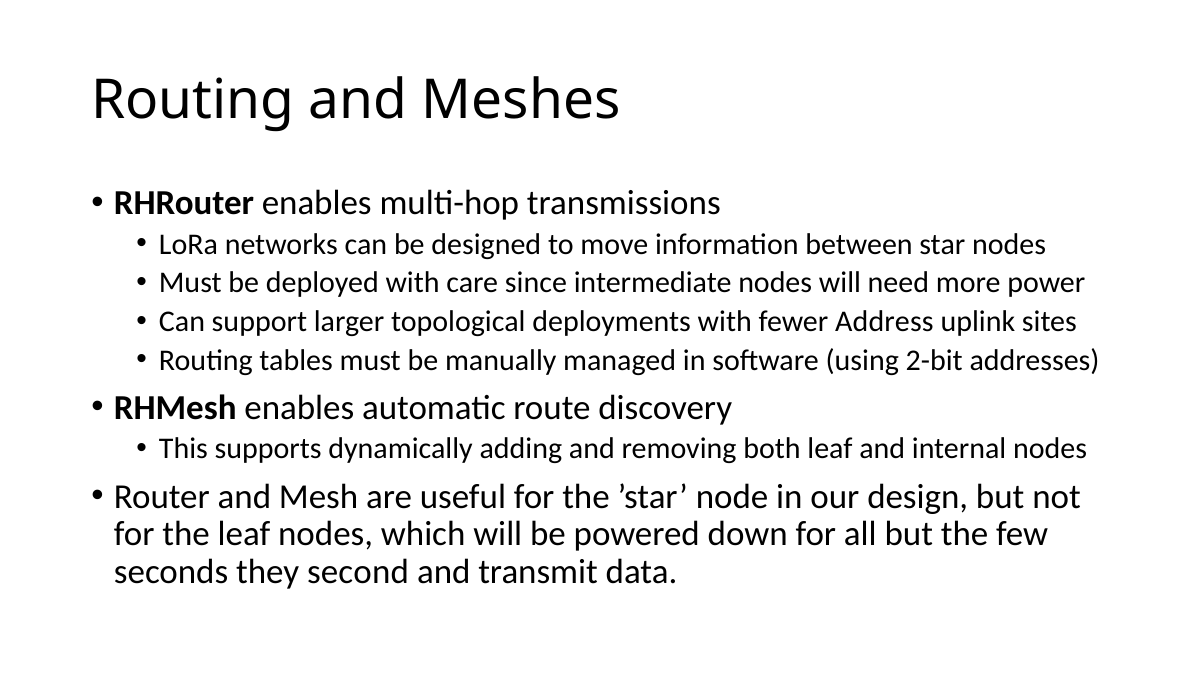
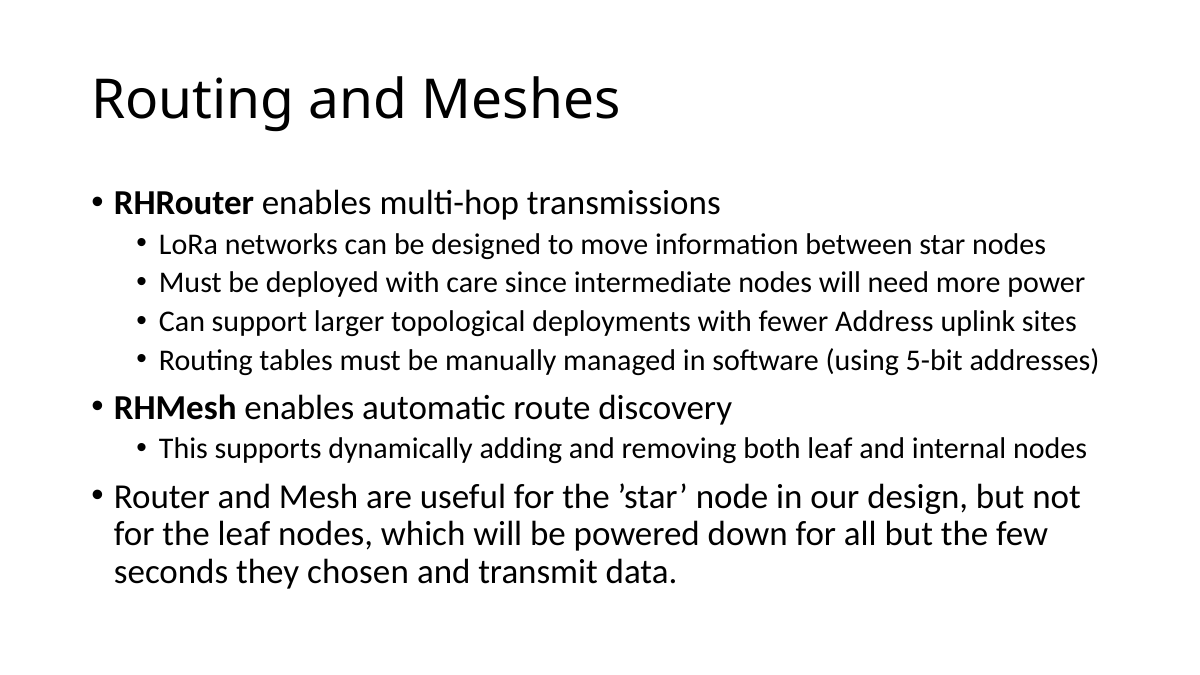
2-bit: 2-bit -> 5-bit (934, 360)
second: second -> chosen (358, 572)
